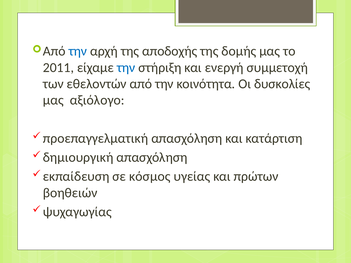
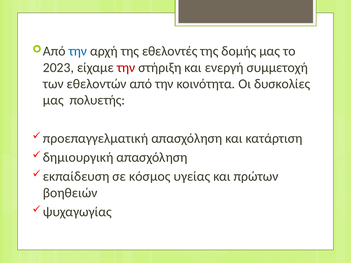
αποδοχής: αποδοχής -> εθελοντές (170, 51)
2011: 2011 -> 2023 (58, 68)
την colour: blue -> red (126, 68)
αξιόλογο: αξιόλογο -> πολυετής (97, 100)
